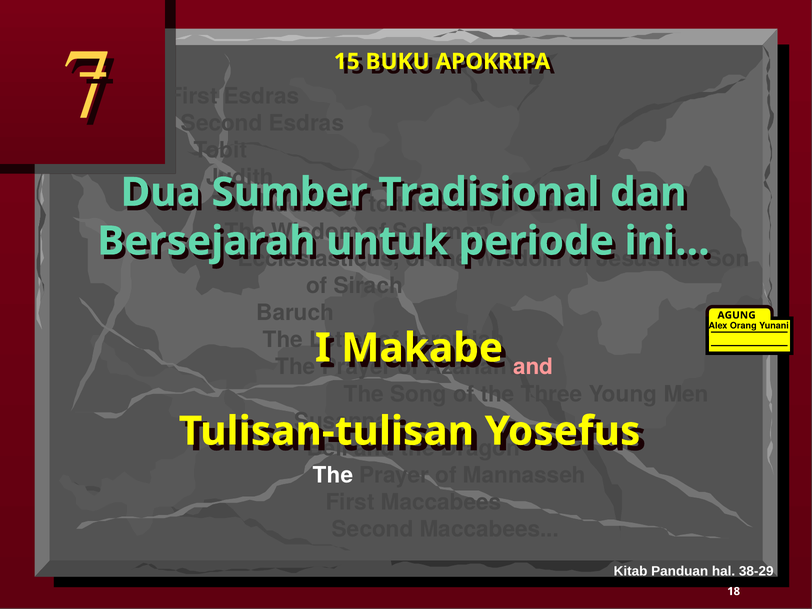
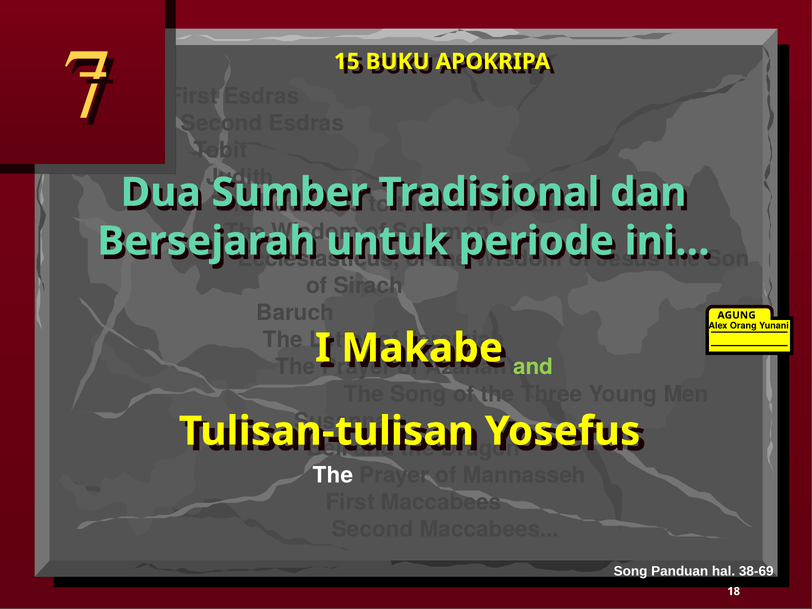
and colour: pink -> light green (533, 367)
Kitab: Kitab -> Song (631, 571)
38-29: 38-29 -> 38-69 (756, 571)
